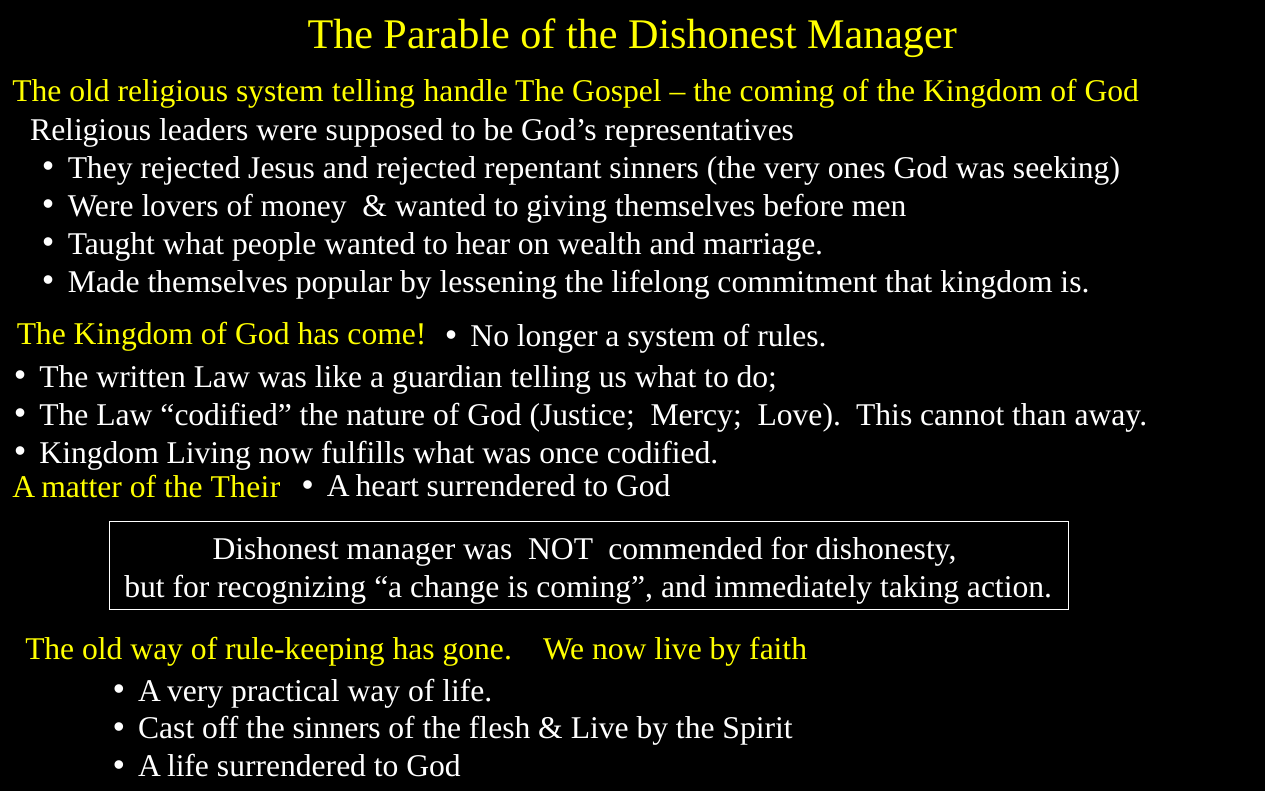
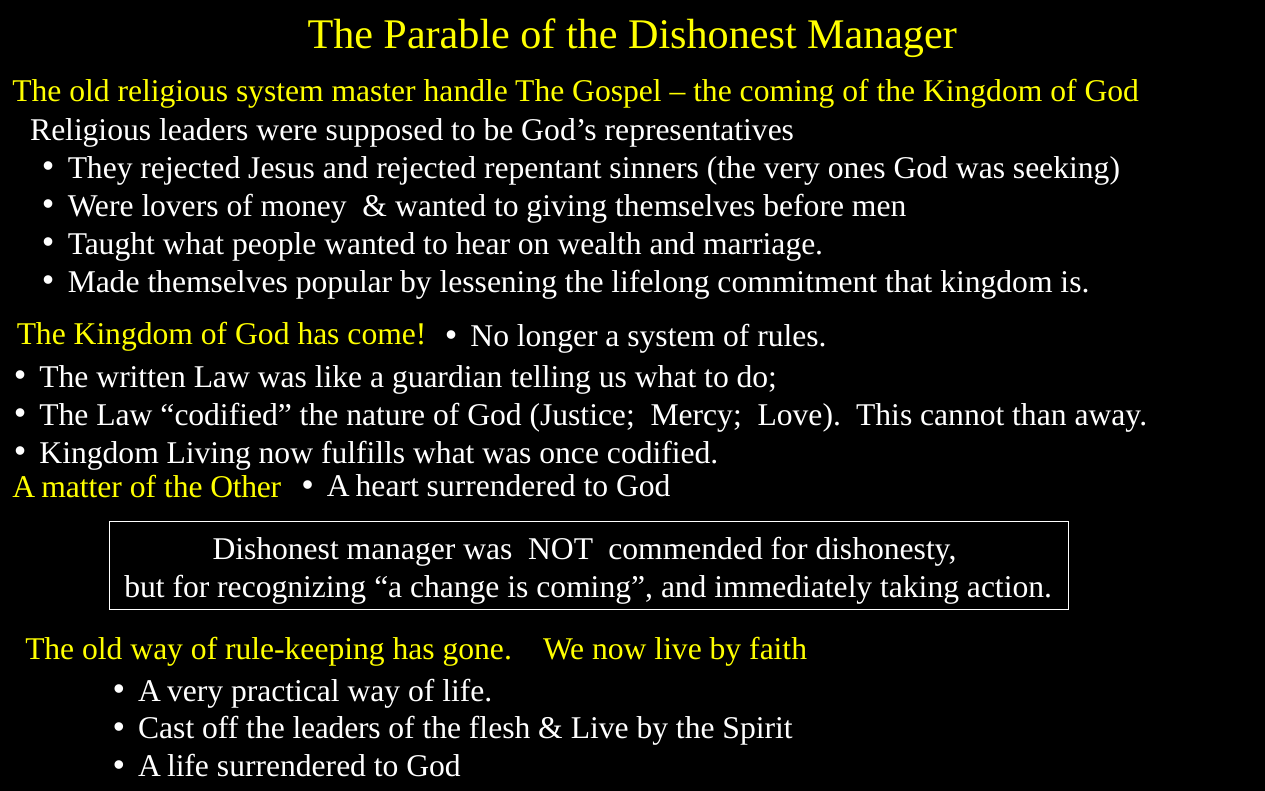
system telling: telling -> master (374, 91)
Their: Their -> Other (246, 487)
the sinners: sinners -> leaders (337, 728)
